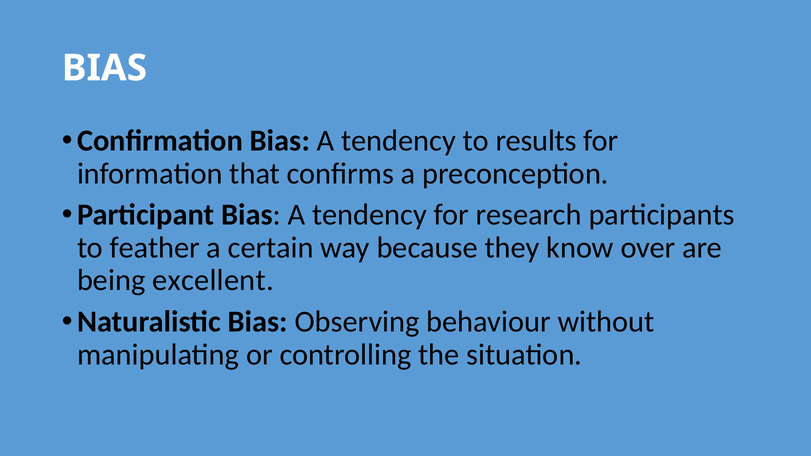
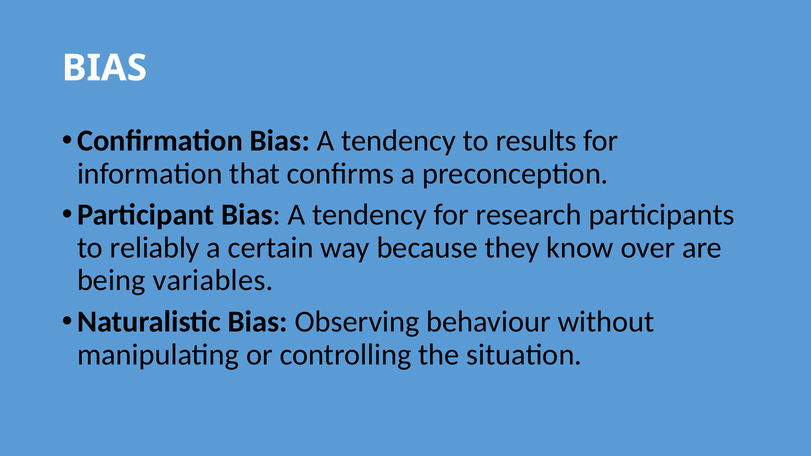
feather: feather -> reliably (155, 248)
excellent: excellent -> variables (213, 281)
